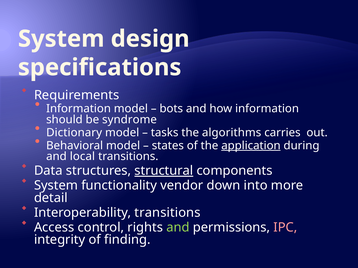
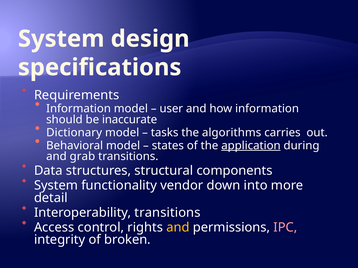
bots: bots -> user (171, 109)
syndrome: syndrome -> inaccurate (130, 120)
local: local -> grab (82, 157)
structural underline: present -> none (164, 171)
and colour: light green -> yellow (178, 228)
finding: finding -> broken (127, 240)
